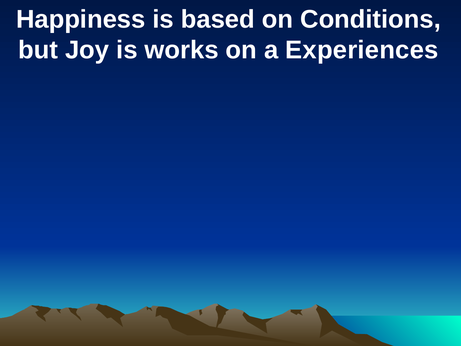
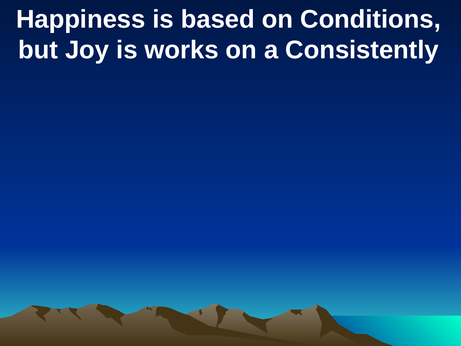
Experiences: Experiences -> Consistently (362, 50)
